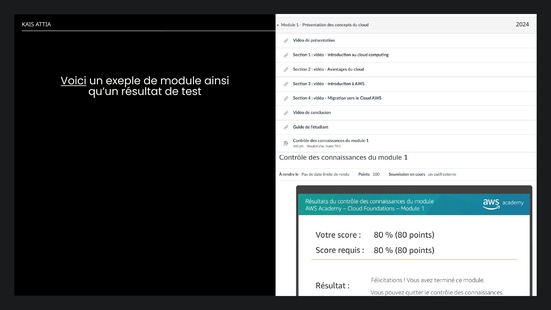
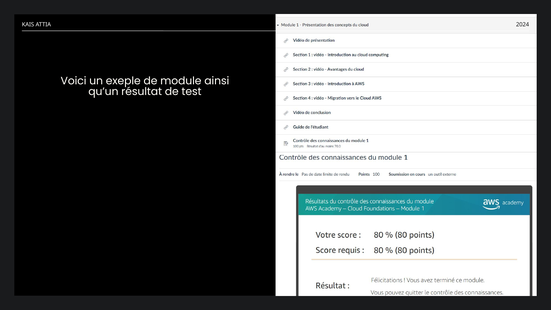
Voici underline: present -> none (74, 81)
